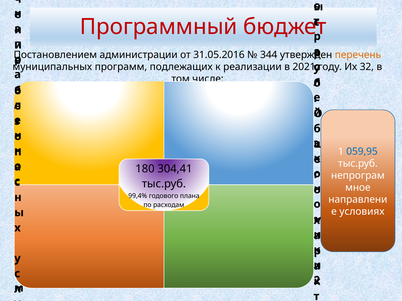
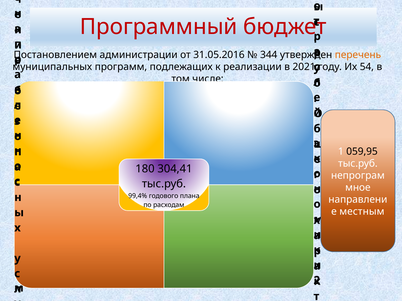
32: 32 -> 54 (367, 67)
059,95 colour: blue -> black (362, 152)
условиях: условиях -> местным (362, 212)
